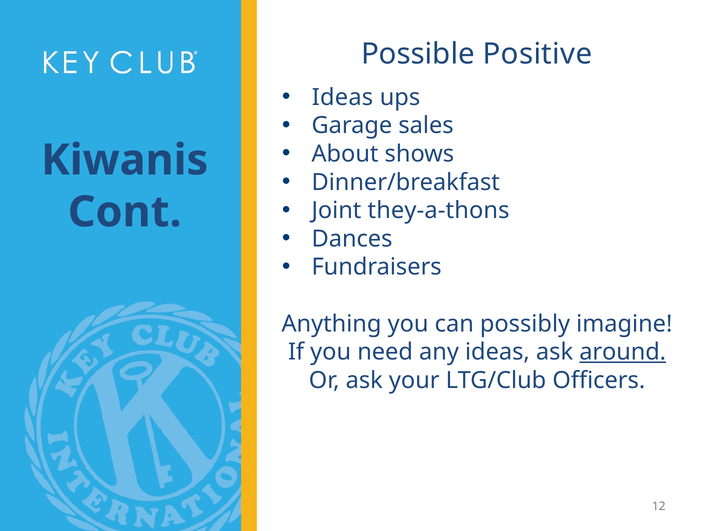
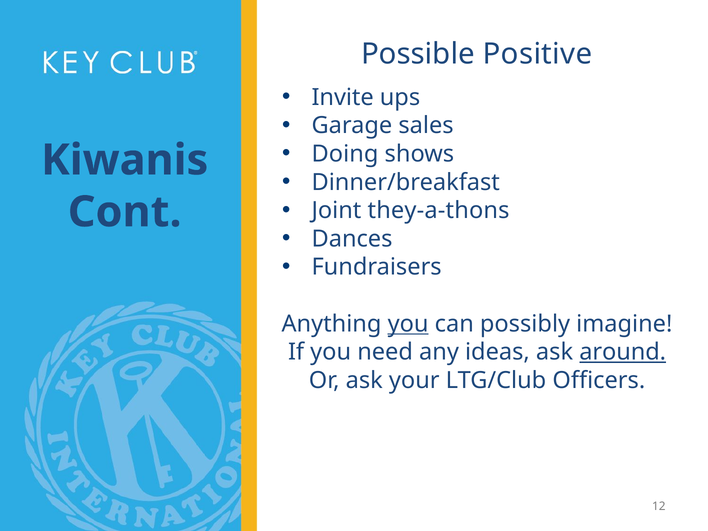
Ideas: Ideas -> Invite (343, 97)
About: About -> Doing (345, 154)
you underline: none -> present (408, 324)
